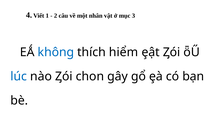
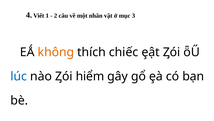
không colour: blue -> orange (56, 52)
hiểm: hiểm -> chiếc (124, 52)
chọn: chọn -> hiểm (90, 76)
